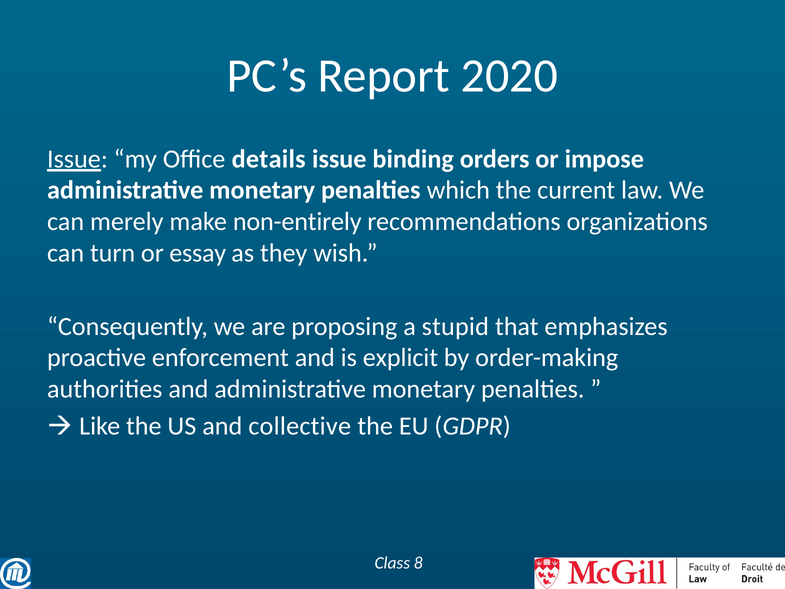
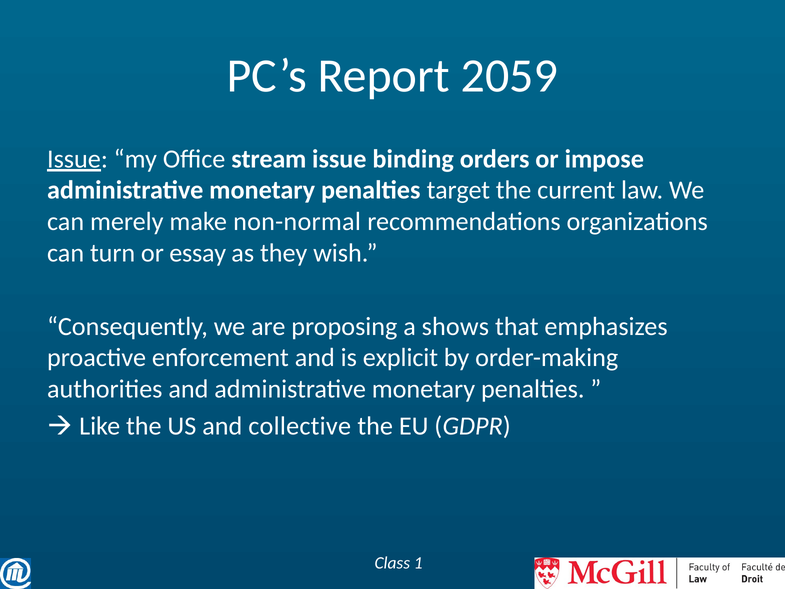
2020: 2020 -> 2059 (509, 76)
details: details -> stream (269, 159)
which: which -> target (458, 190)
non-entirely: non-entirely -> non-normal (297, 222)
stupid: stupid -> shows (455, 326)
8: 8 -> 1 (418, 563)
